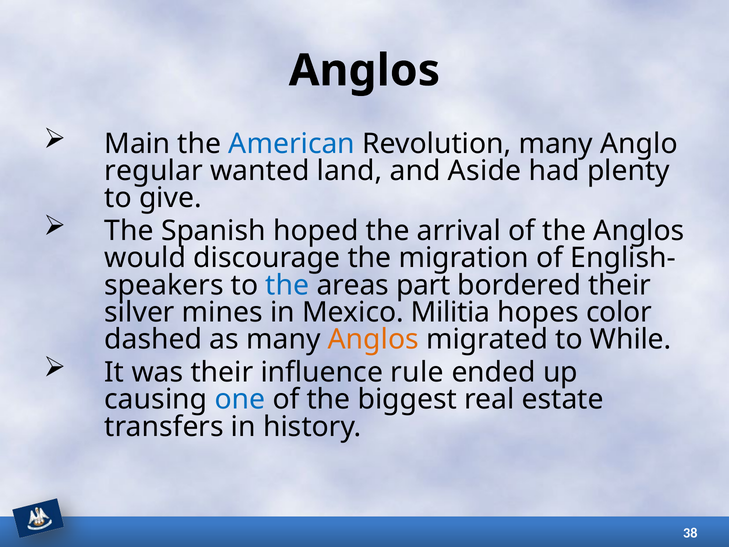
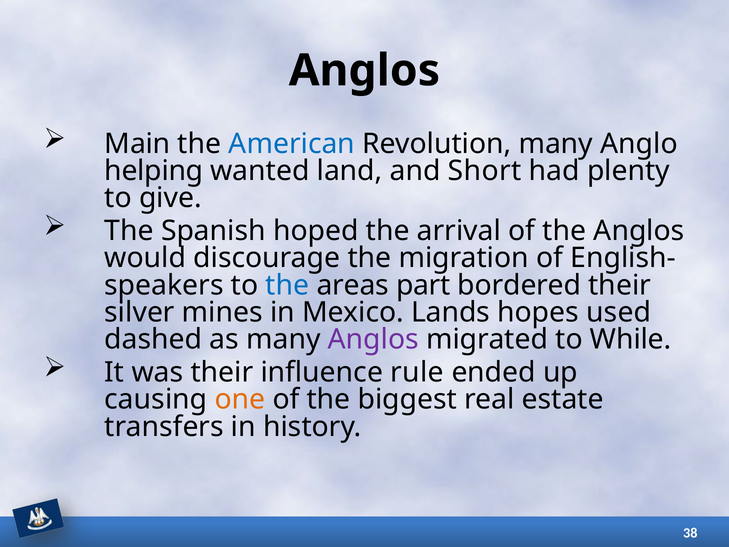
regular: regular -> helping (154, 171)
Aside: Aside -> Short (485, 171)
Militia: Militia -> Lands (451, 312)
color: color -> used (619, 312)
Anglos colour: orange -> purple (373, 339)
one colour: blue -> orange (240, 399)
